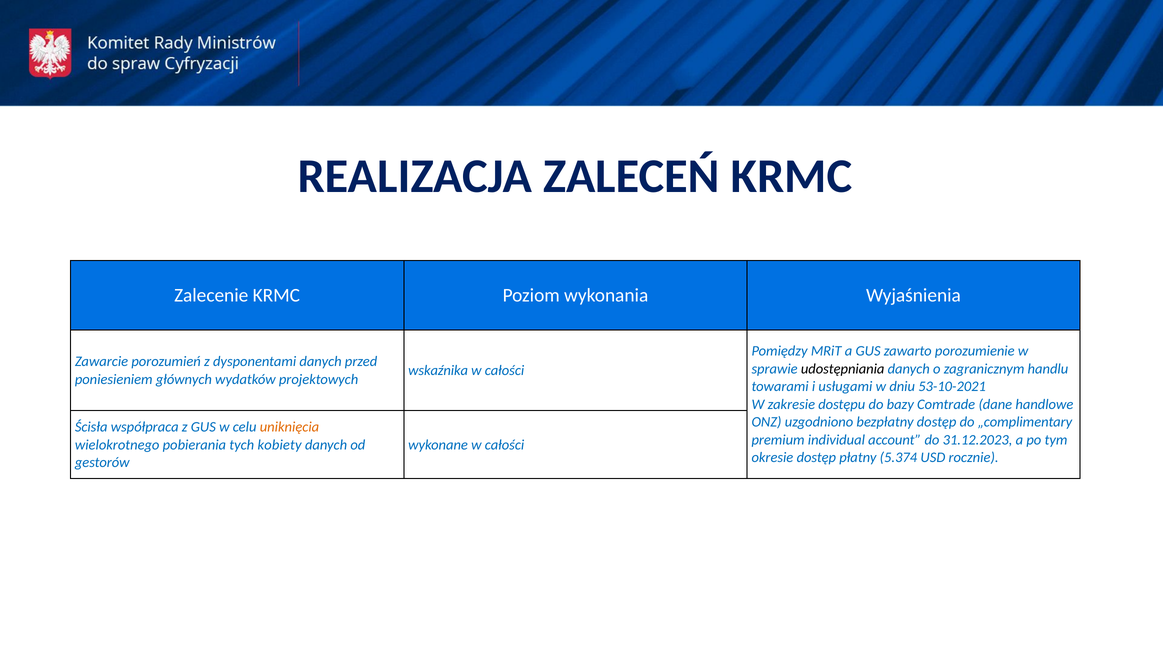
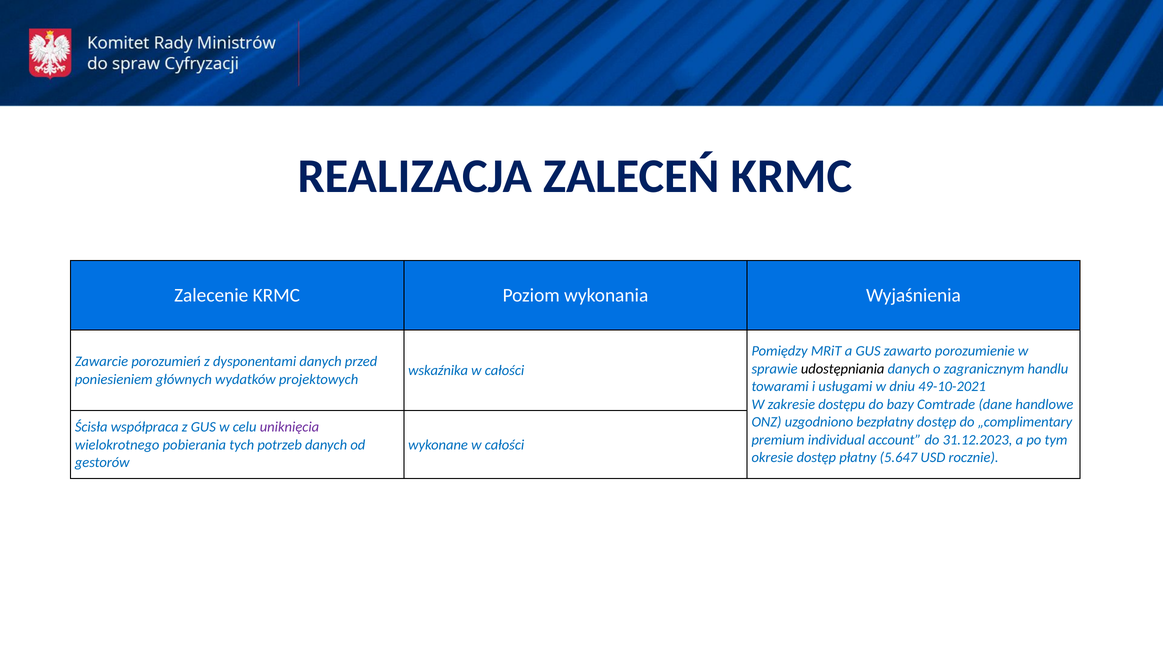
53-10-2021: 53-10-2021 -> 49-10-2021 (952, 387)
uniknięcia colour: orange -> purple (289, 427)
kobiety: kobiety -> potrzeb (280, 445)
5.374: 5.374 -> 5.647 (898, 458)
